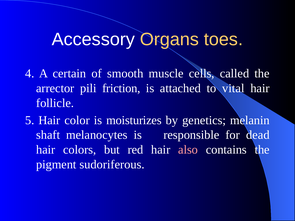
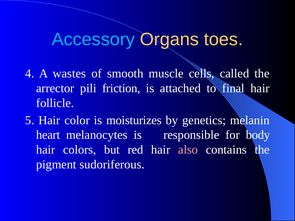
Accessory colour: white -> light blue (93, 39)
certain: certain -> wastes (69, 74)
vital: vital -> final (233, 88)
shaft: shaft -> heart (48, 135)
dead: dead -> body (258, 135)
